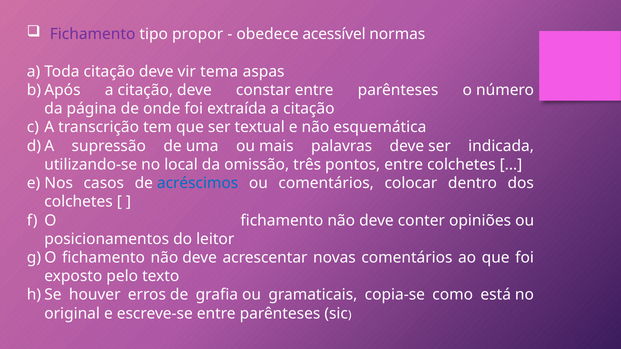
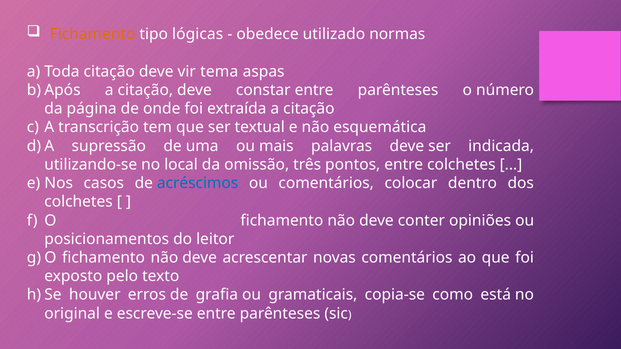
Fichamento colour: purple -> orange (93, 34)
propor: propor -> lógicas (198, 34)
acessível: acessível -> utilizado (334, 34)
